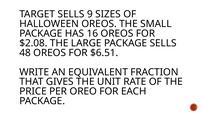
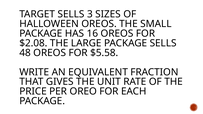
9: 9 -> 3 (90, 14)
$6.51: $6.51 -> $5.58 (104, 53)
